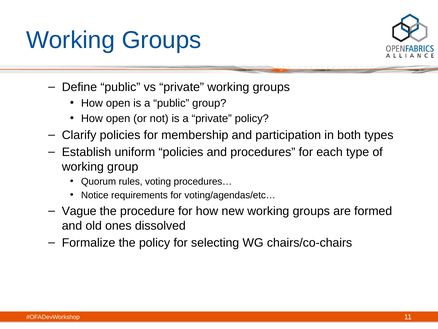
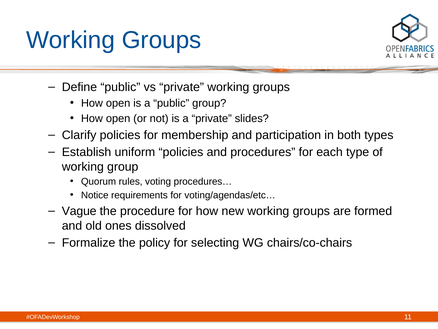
private policy: policy -> slides (252, 118)
